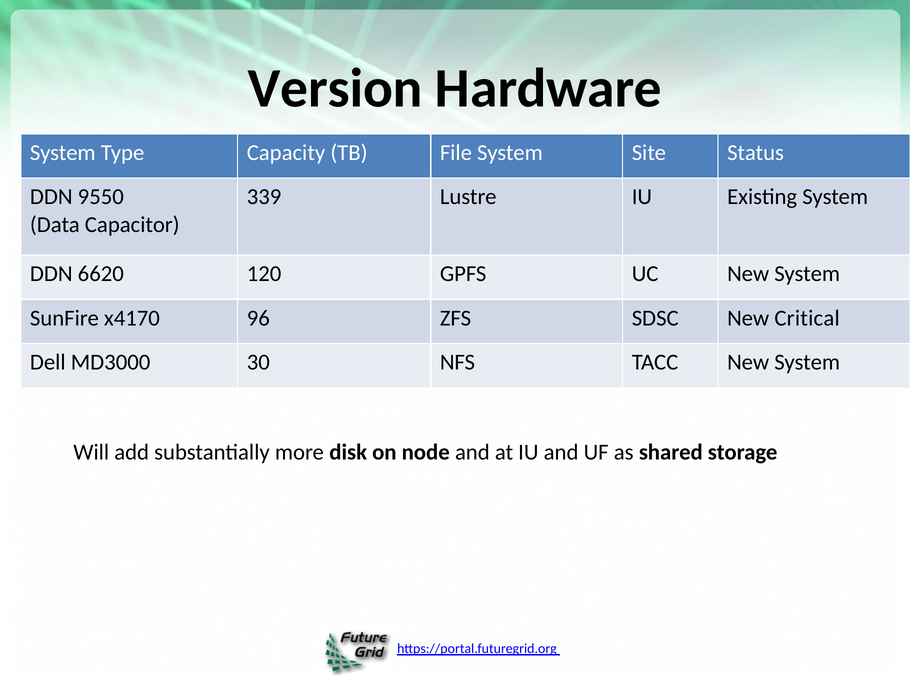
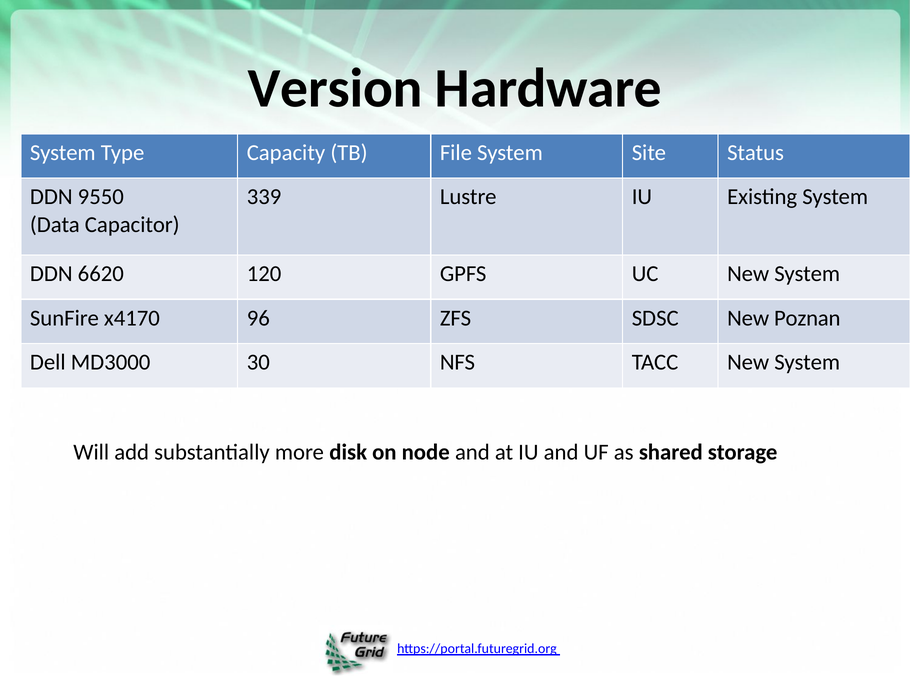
Critical: Critical -> Poznan (807, 318)
